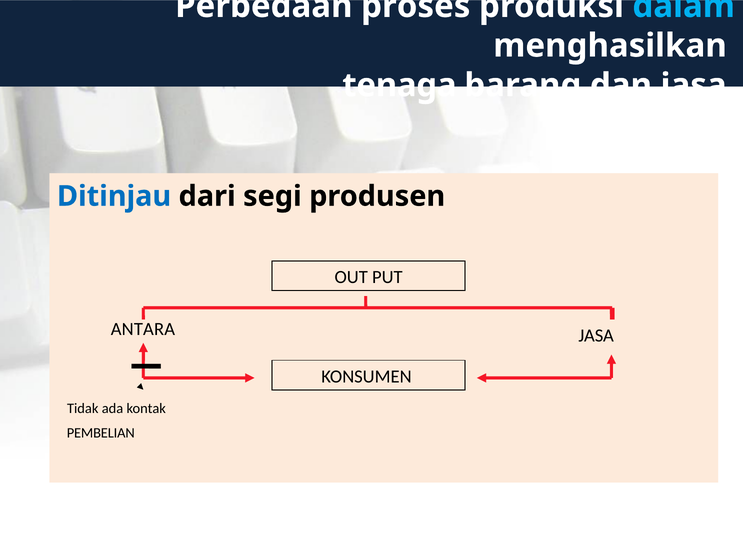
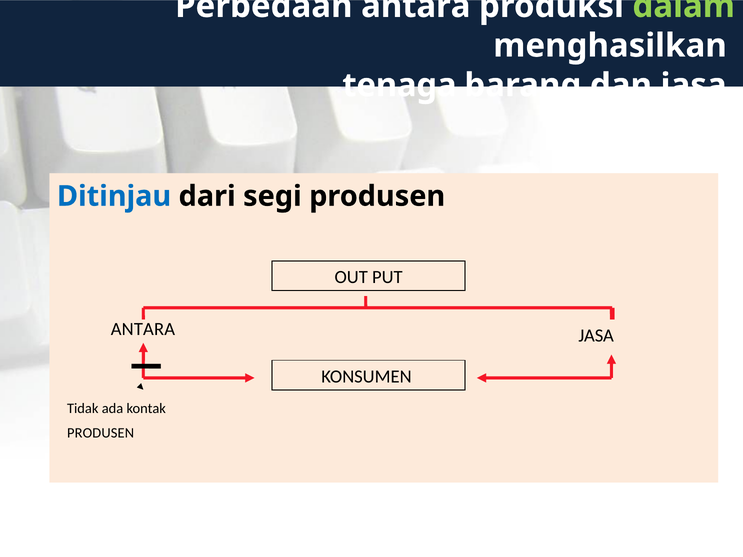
Perbedaan proses: proses -> antara (416, 6)
dalam colour: light blue -> light green (684, 6)
PEMBELIAN: PEMBELIAN -> PRODUSEN (101, 433)
